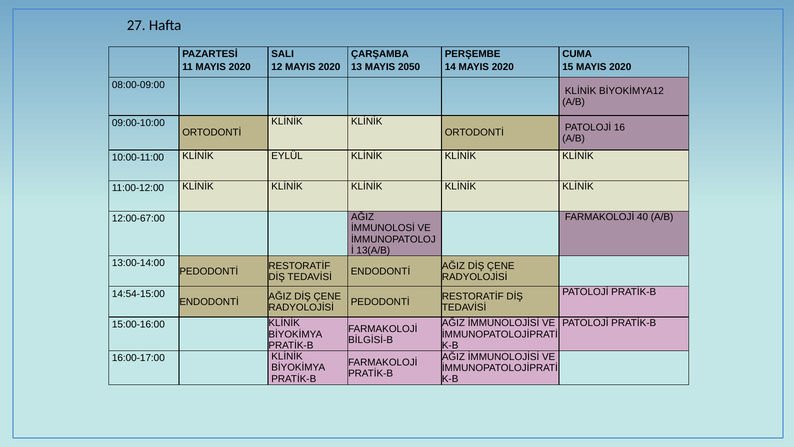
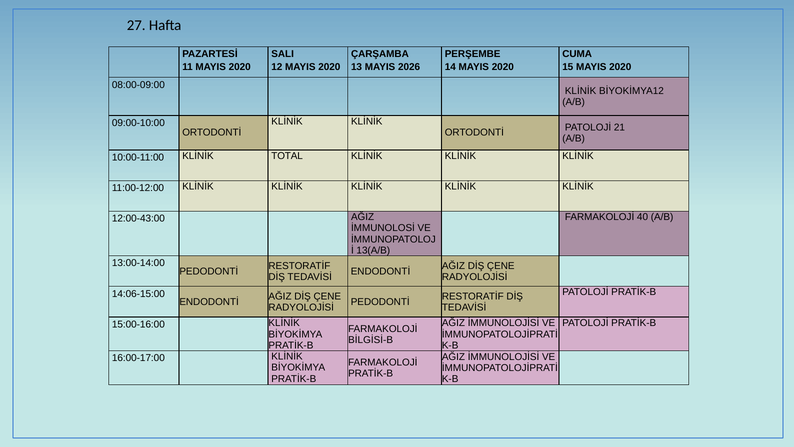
2050: 2050 -> 2026 (409, 67)
16: 16 -> 21 (619, 127)
EYLÜL: EYLÜL -> TOTAL (287, 156)
12:00-67:00: 12:00-67:00 -> 12:00-43:00 (138, 219)
14:54-15:00: 14:54-15:00 -> 14:06-15:00 (138, 294)
